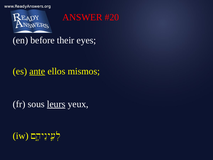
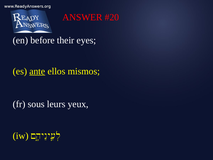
leurs underline: present -> none (56, 104)
